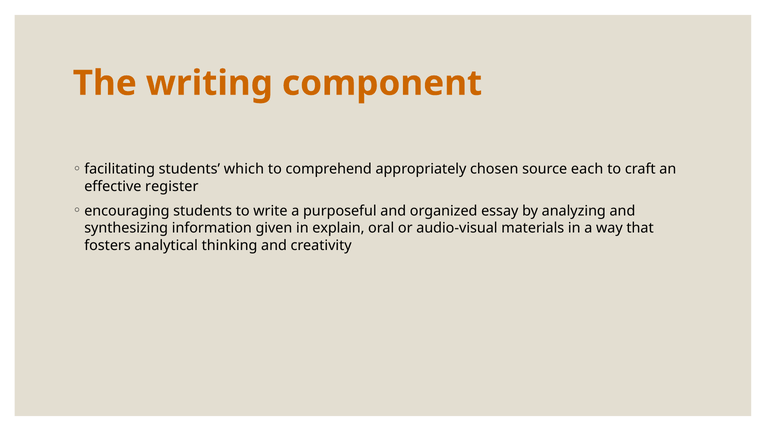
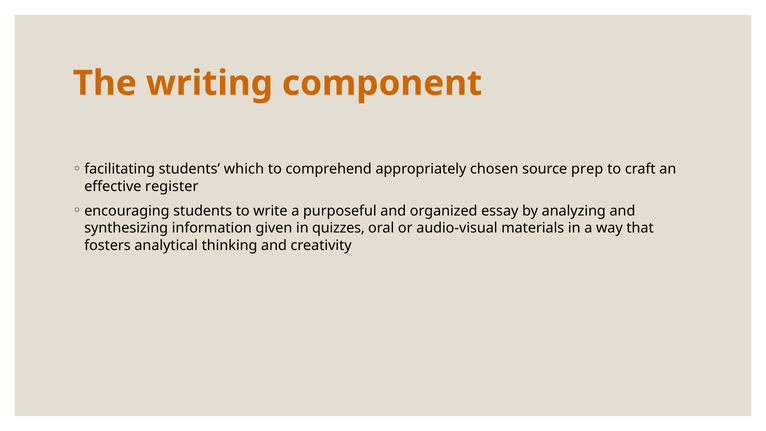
each: each -> prep (587, 169)
explain: explain -> quizzes (338, 228)
